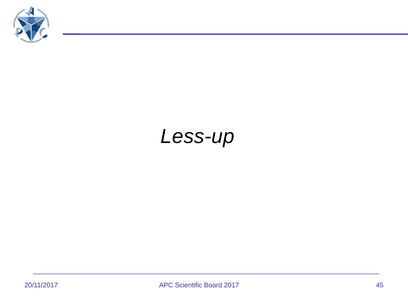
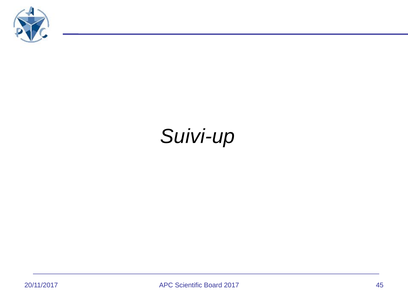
Less-up: Less-up -> Suivi-up (198, 137)
